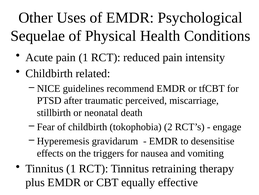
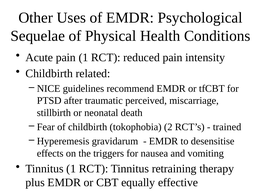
engage: engage -> trained (227, 126)
